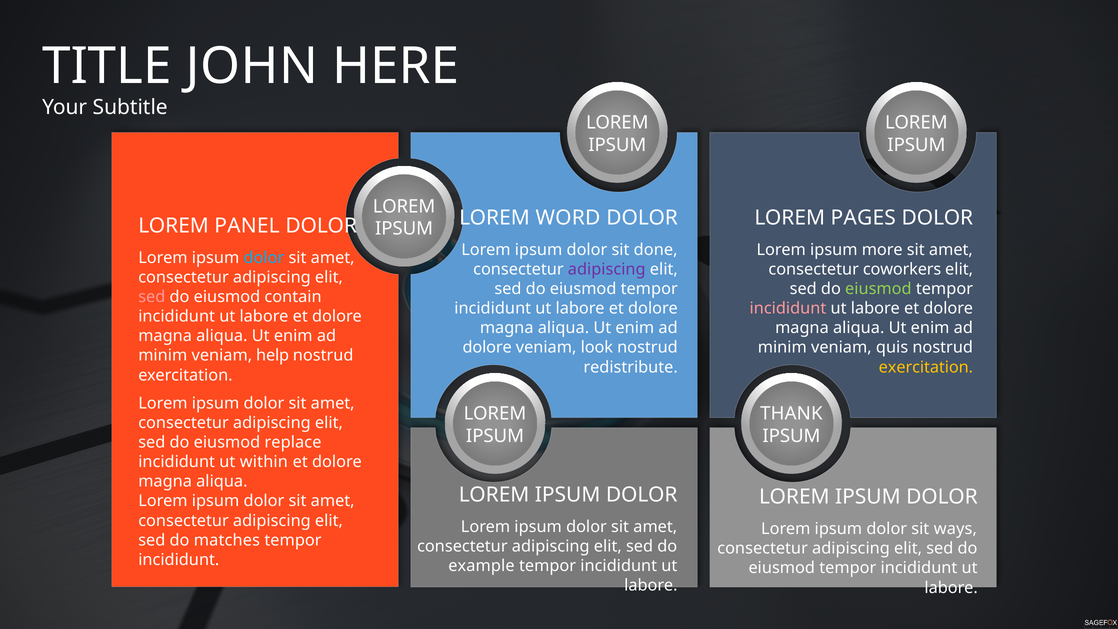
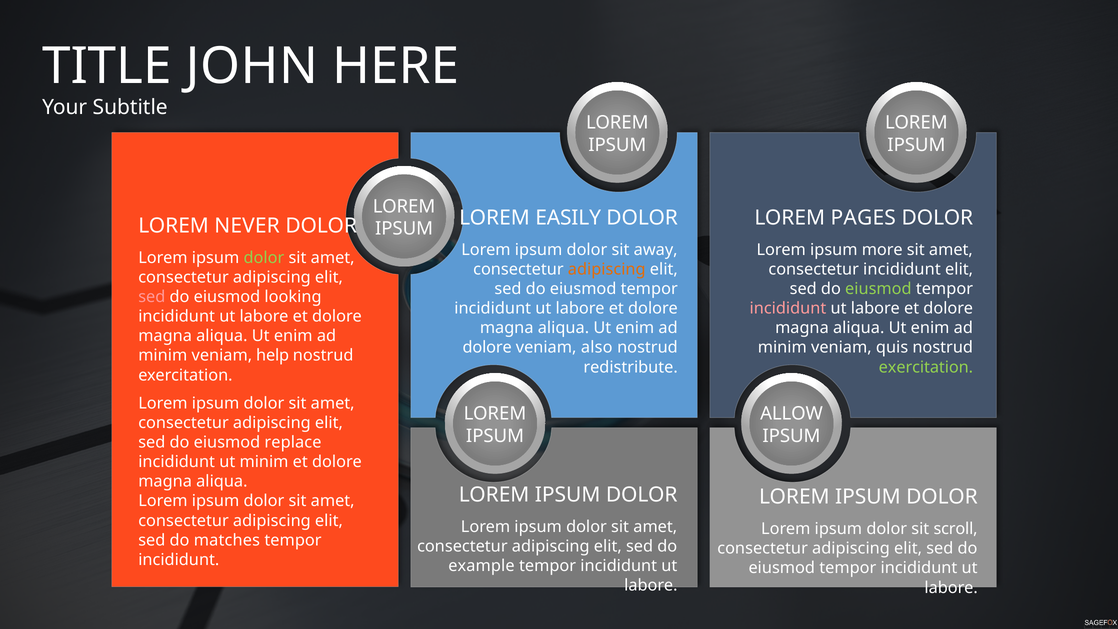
WORD: WORD -> EASILY (568, 218)
PANEL: PANEL -> NEVER (247, 226)
done: done -> away (656, 250)
dolor colour: light blue -> light green (264, 258)
adipiscing colour: purple -> orange (607, 269)
consectetur coworkers: coworkers -> incididunt (902, 269)
contain: contain -> looking (293, 297)
look: look -> also (597, 347)
exercitation colour: yellow -> light green (926, 367)
THANK: THANK -> ALLOW (792, 414)
ut within: within -> minim (264, 462)
ways: ways -> scroll (956, 529)
